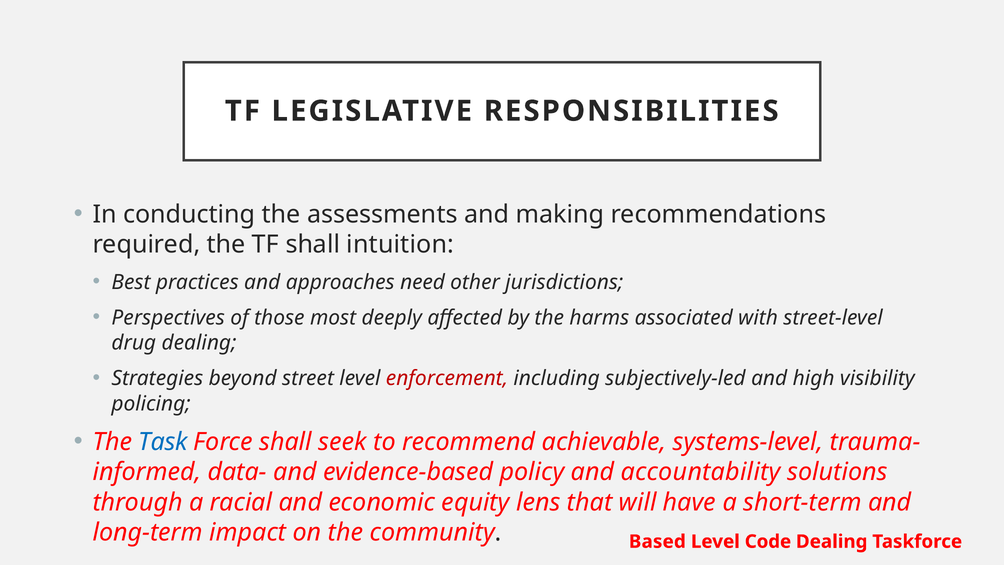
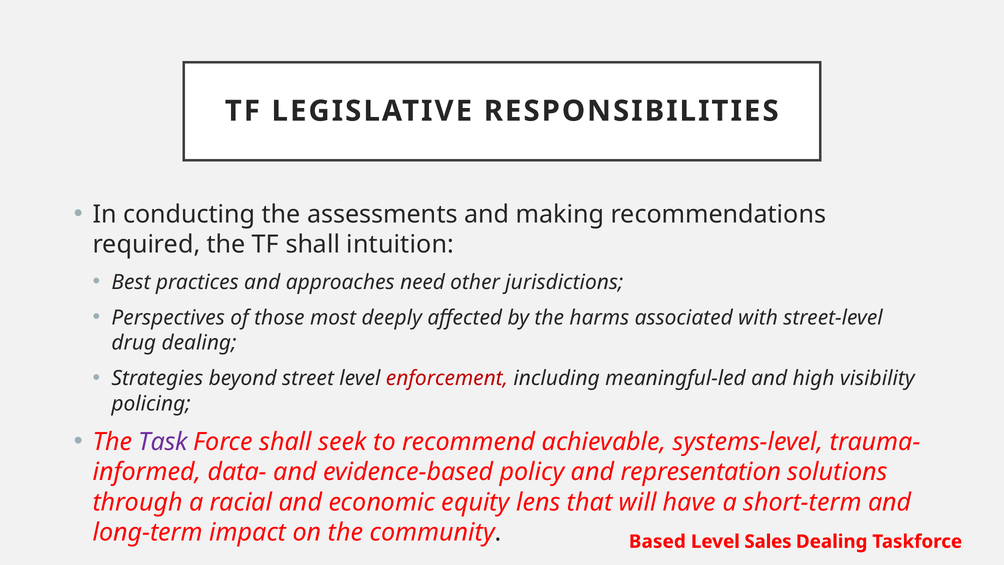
subjectively-led: subjectively-led -> meaningful-led (675, 378)
Task colour: blue -> purple (163, 442)
accountability: accountability -> representation (701, 472)
Code: Code -> Sales (768, 541)
